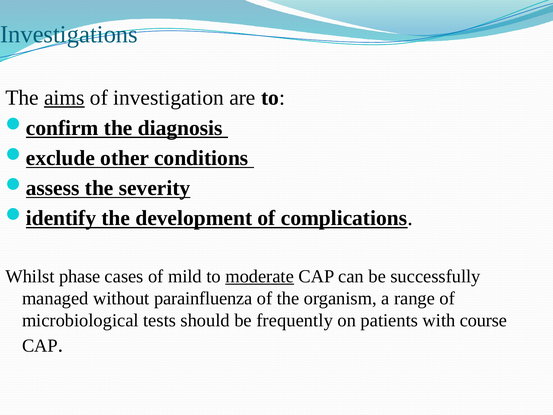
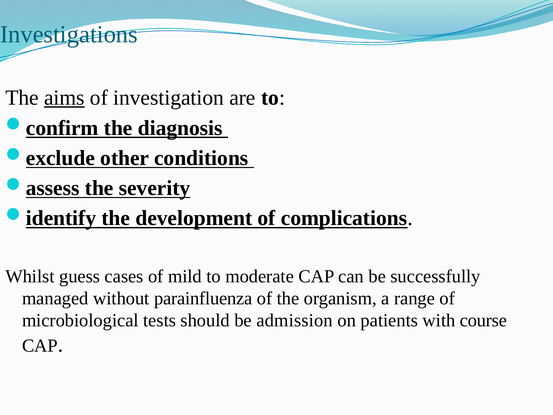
phase: phase -> guess (80, 276)
moderate underline: present -> none (260, 276)
frequently: frequently -> admission (295, 320)
